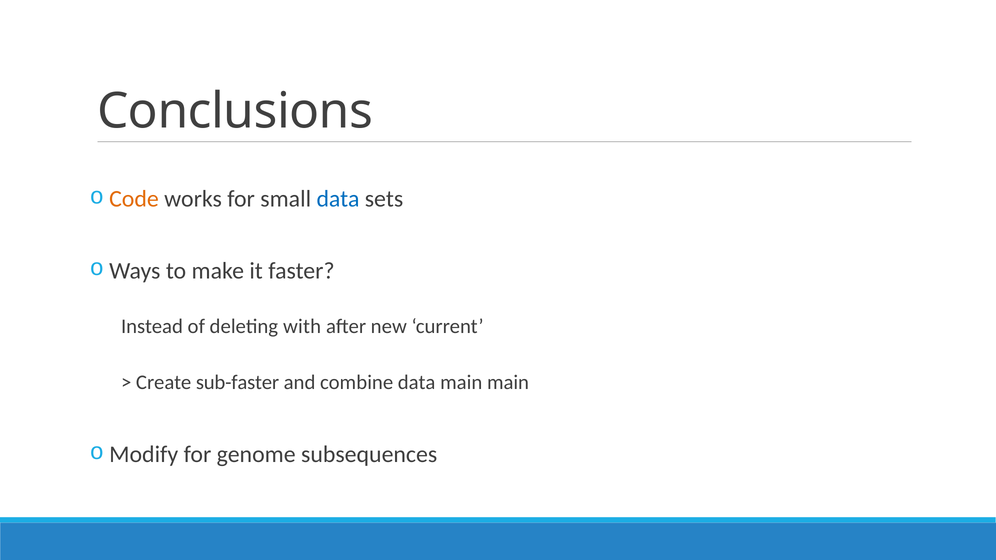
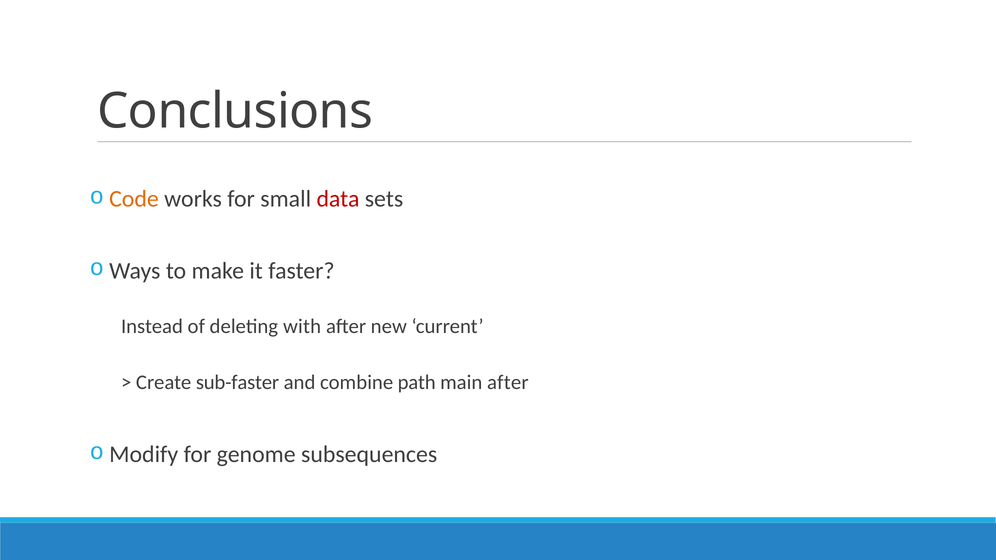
data colour: blue -> red (338, 199)
combine data: data -> path (417, 383)
main main: main -> after (508, 383)
